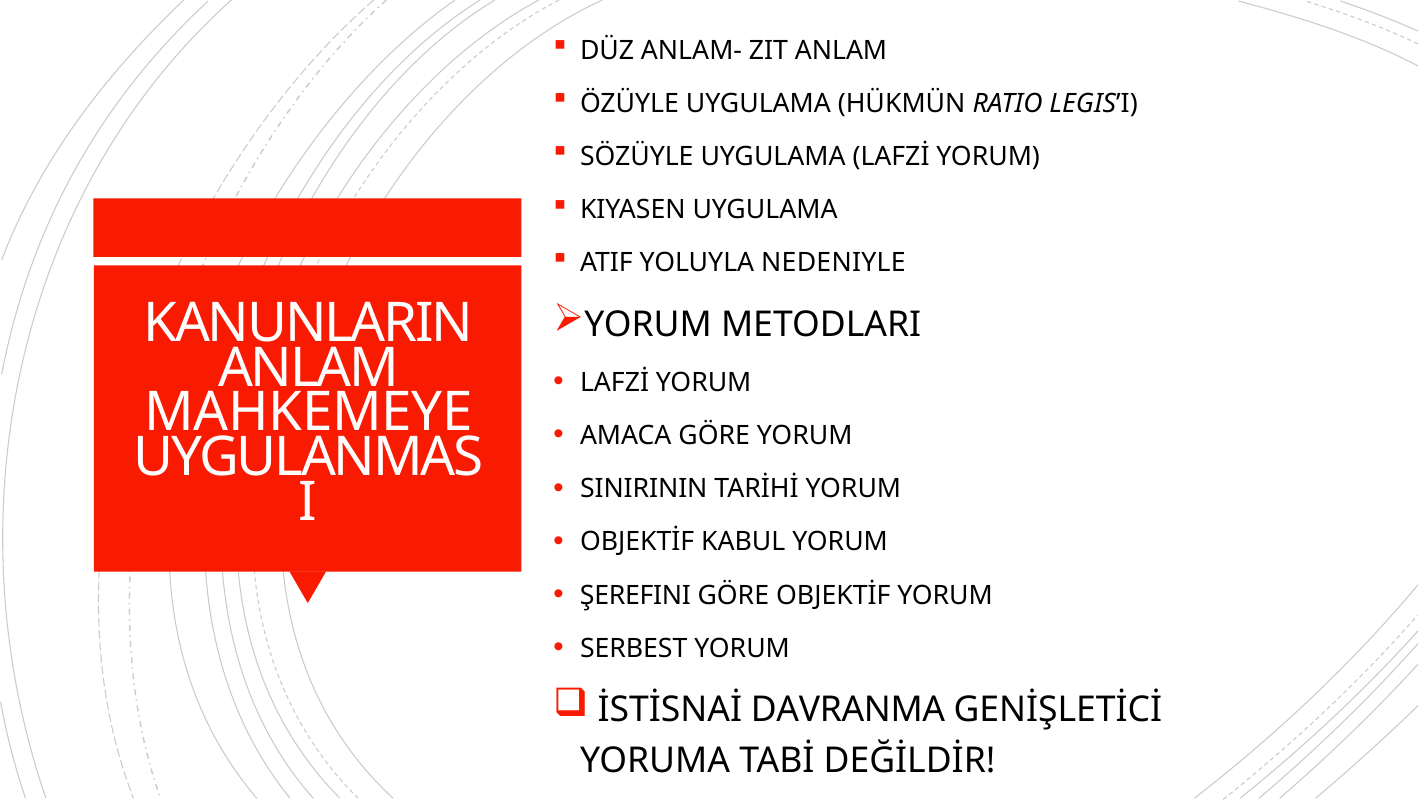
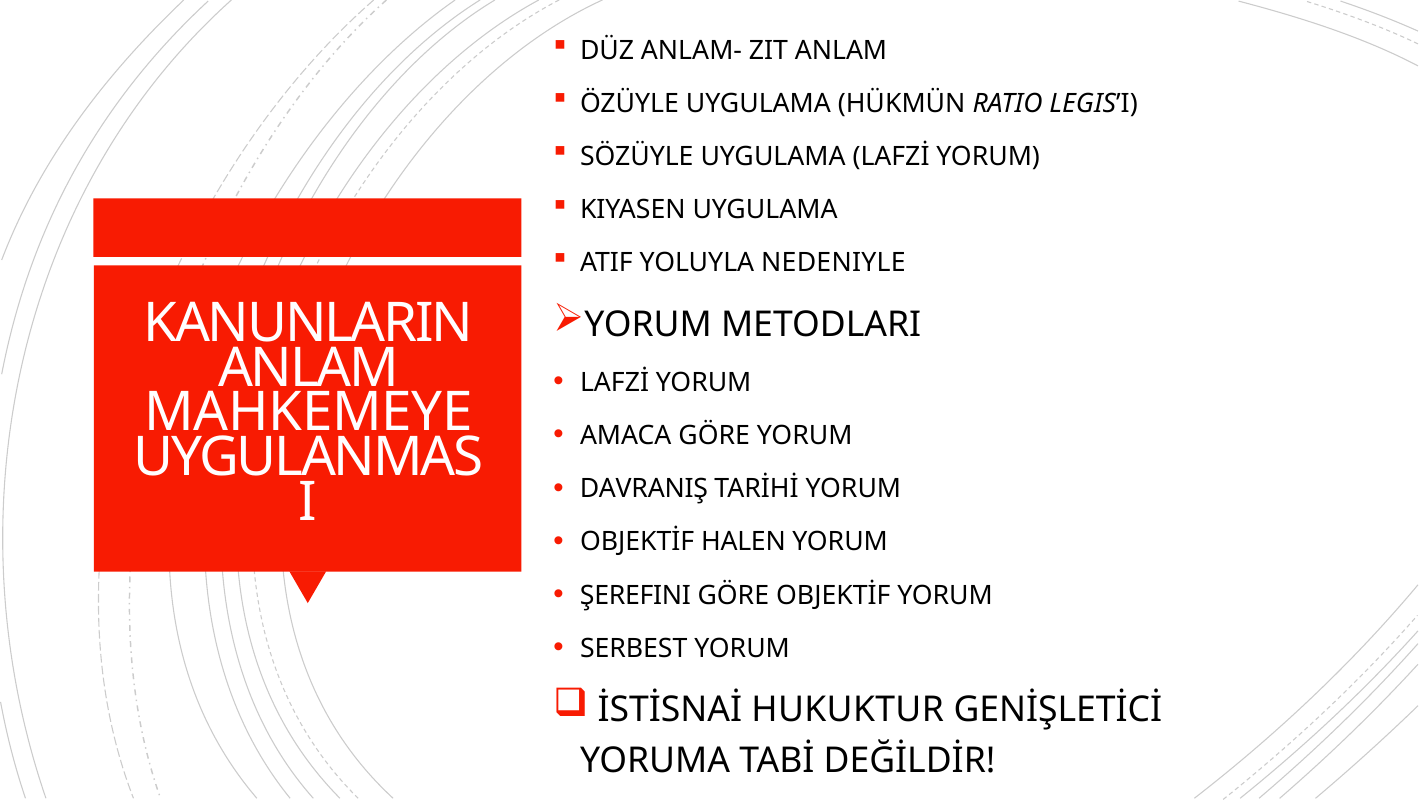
SINIRININ: SINIRININ -> DAVRANIŞ (644, 488)
KABUL: KABUL -> HALEN (743, 542)
DAVRANMA: DAVRANMA -> HUKUKTUR (848, 709)
